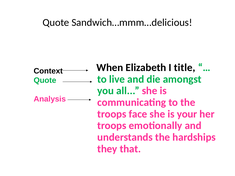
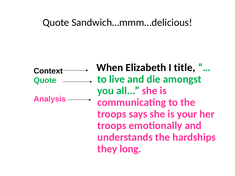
face: face -> says (138, 114)
that: that -> long (130, 149)
